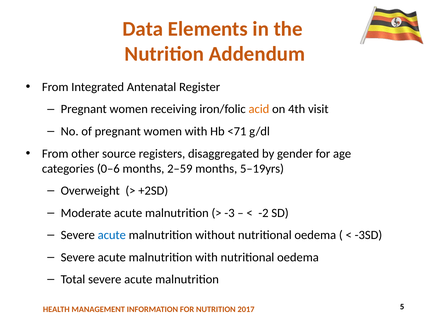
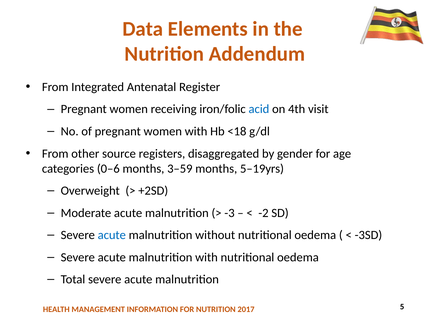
acid colour: orange -> blue (259, 109)
<71: <71 -> <18 (237, 132)
2–59: 2–59 -> 3–59 (180, 169)
